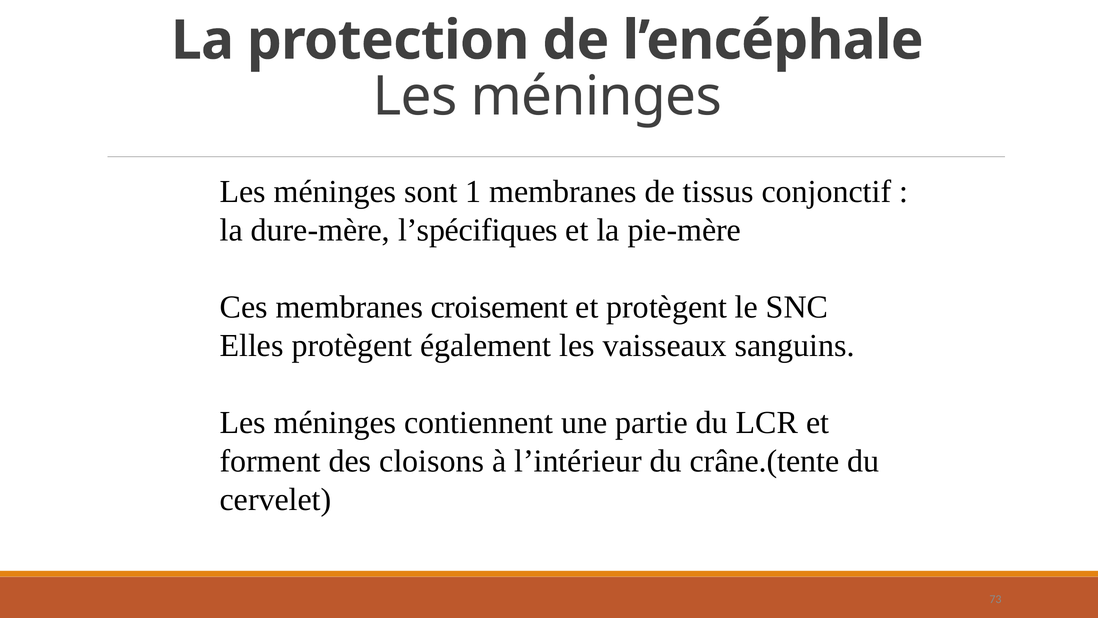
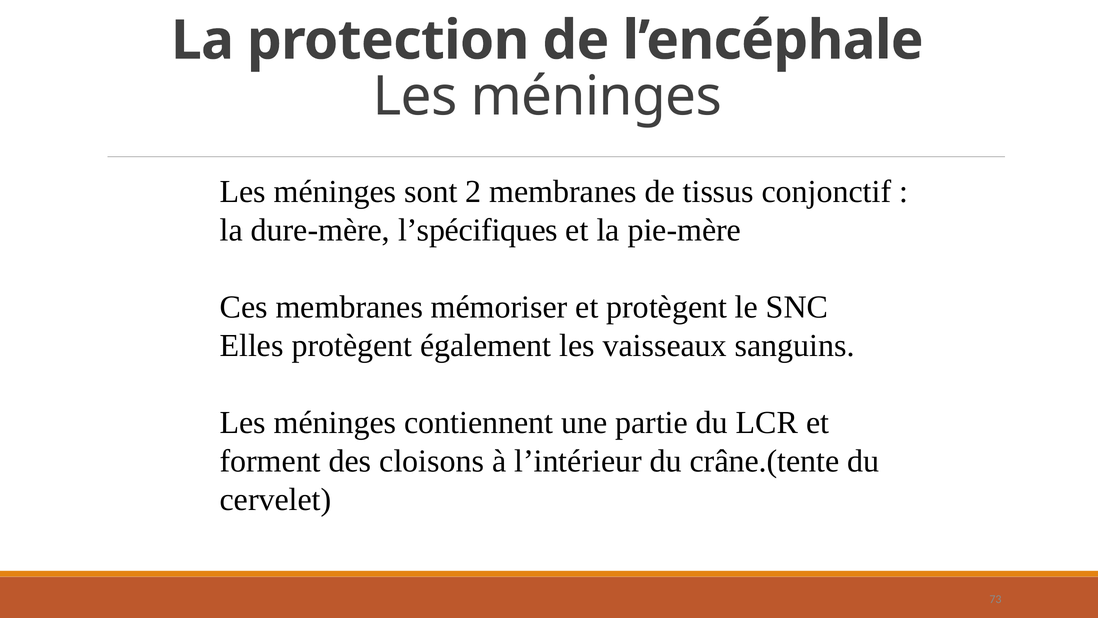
1: 1 -> 2 (473, 192)
croisement: croisement -> mémoriser (499, 307)
